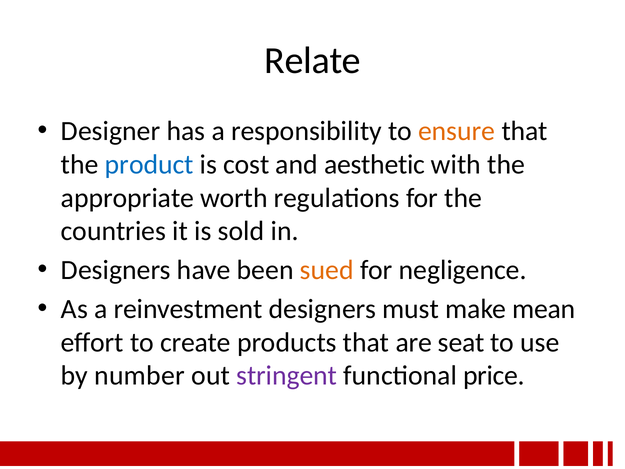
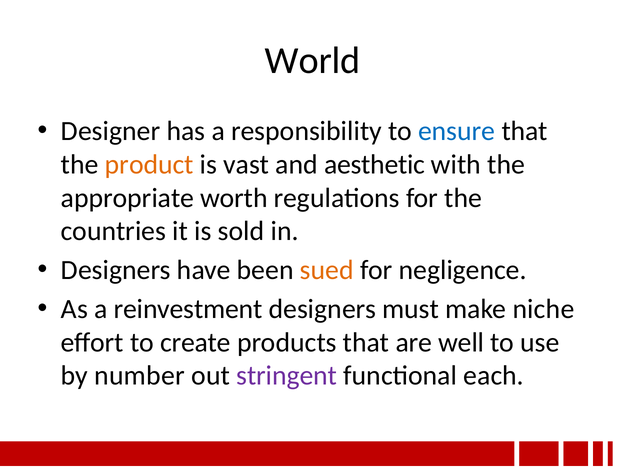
Relate: Relate -> World (313, 61)
ensure colour: orange -> blue (457, 131)
product colour: blue -> orange (149, 164)
cost: cost -> vast (246, 164)
mean: mean -> niche (544, 309)
seat: seat -> well (461, 342)
price: price -> each (494, 376)
